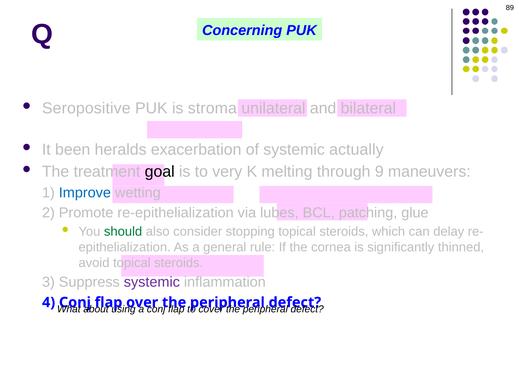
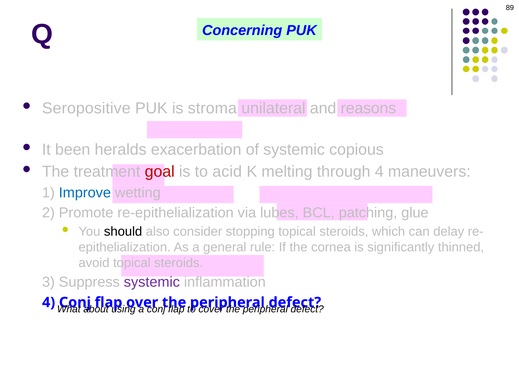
bilateral: bilateral -> reasons (368, 108)
actually: actually -> copious (356, 150)
goal colour: black -> red (160, 172)
very: very -> acid (227, 172)
through 9: 9 -> 4 (379, 172)
should colour: green -> black (123, 232)
